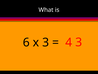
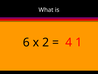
x 3: 3 -> 2 (46, 42)
4 3: 3 -> 1 (79, 42)
